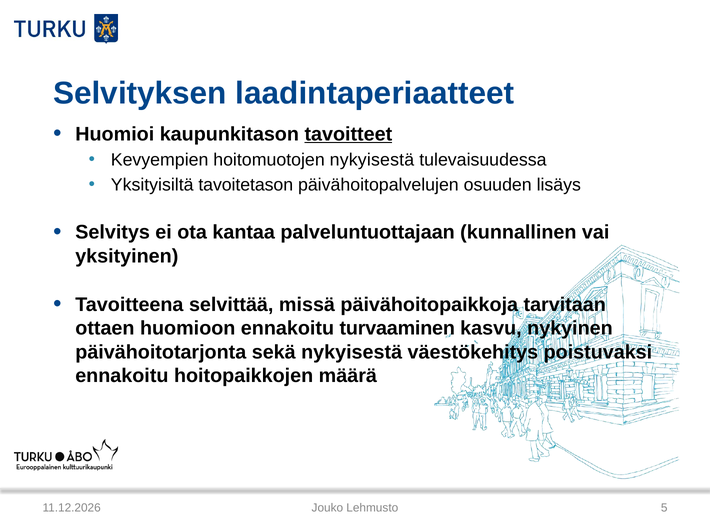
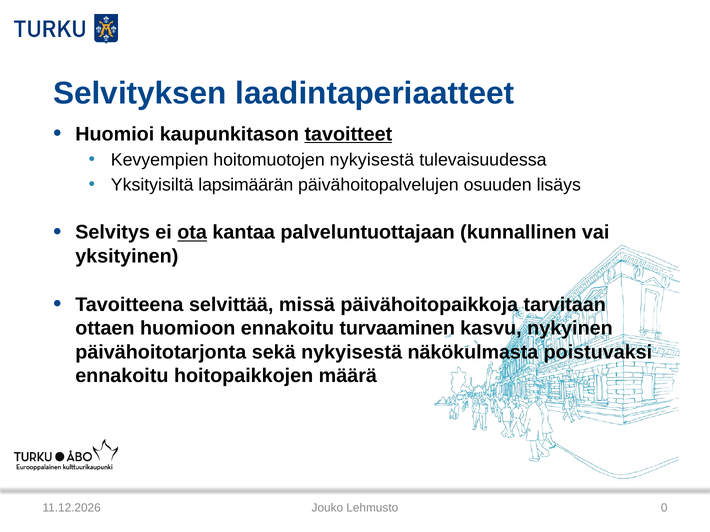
tavoitetason: tavoitetason -> lapsimäärän (246, 185)
ota underline: none -> present (192, 233)
väestökehitys: väestökehitys -> näkökulmasta (473, 352)
5: 5 -> 0 (664, 509)
